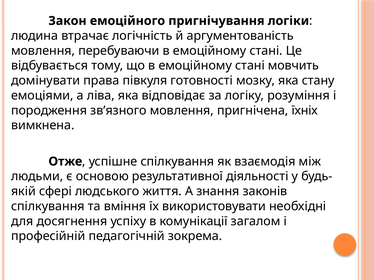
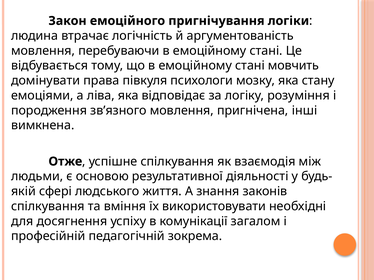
готовності: готовності -> психологи (202, 81)
їхніх: їхніх -> інші (305, 111)
